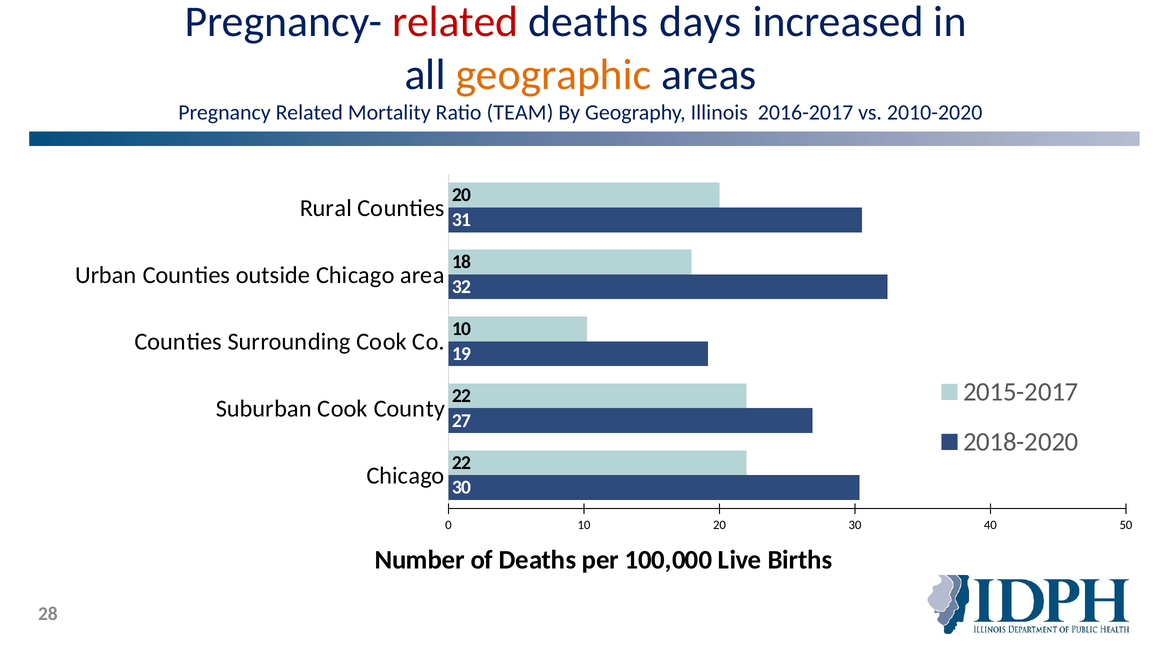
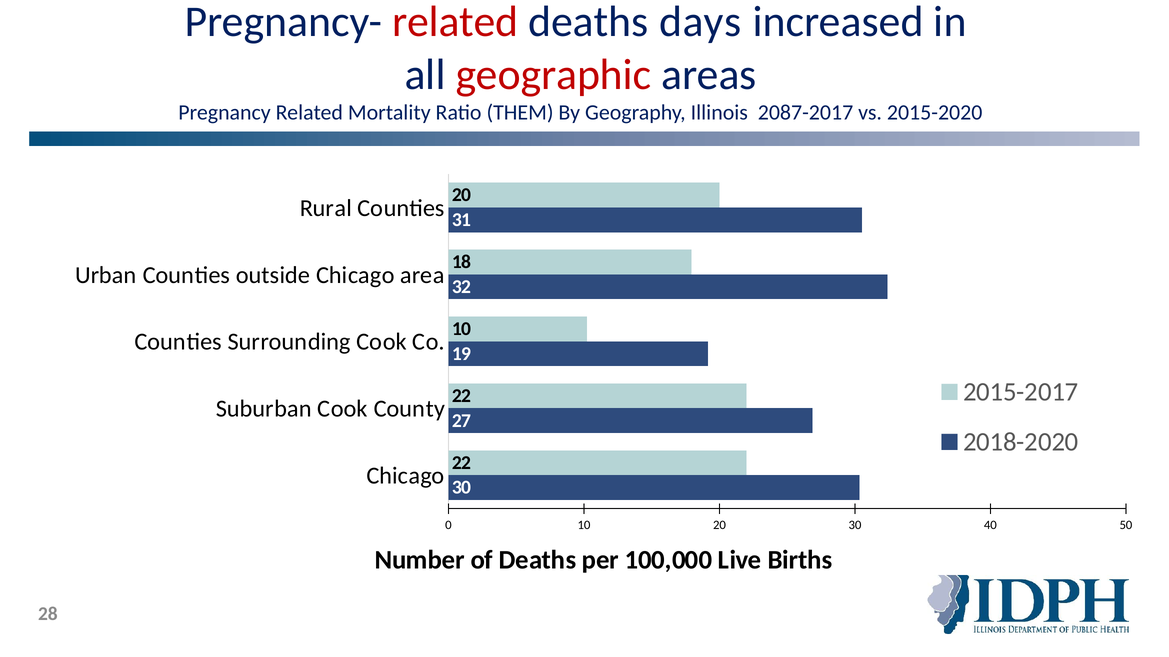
geographic colour: orange -> red (553, 75)
TEAM: TEAM -> THEM (520, 113)
2016-2017: 2016-2017 -> 2087-2017 (806, 113)
2010-2020: 2010-2020 -> 2015-2020 (935, 113)
